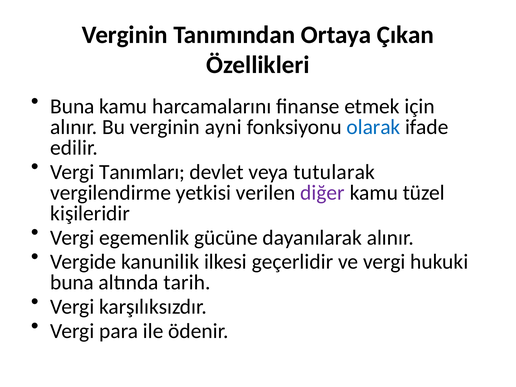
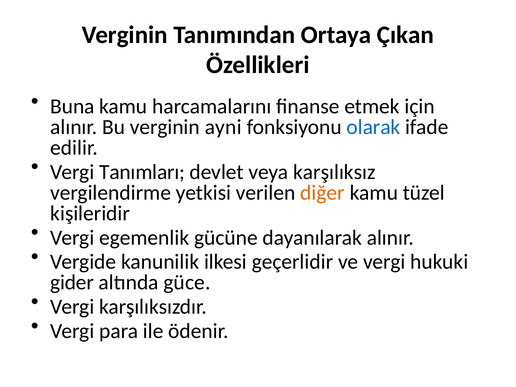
tutularak: tutularak -> karşılıksız (334, 172)
diğer colour: purple -> orange (322, 193)
buna: buna -> gider (72, 283)
tarih: tarih -> güce (187, 283)
